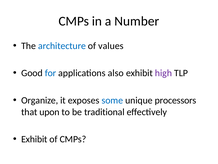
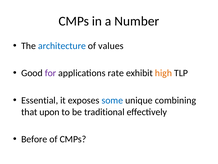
for colour: blue -> purple (51, 73)
also: also -> rate (116, 73)
high colour: purple -> orange (163, 73)
Organize: Organize -> Essential (40, 100)
processors: processors -> combining (175, 100)
Exhibit: Exhibit -> Before (34, 139)
